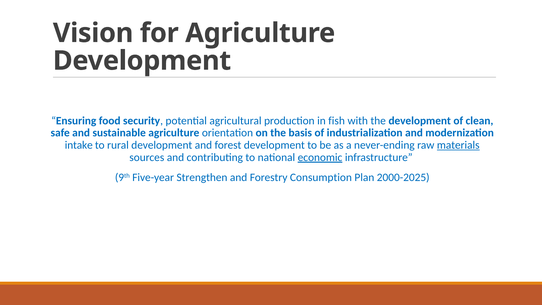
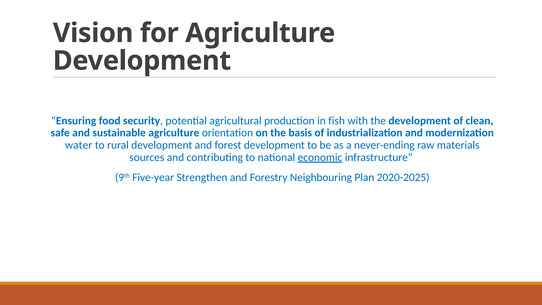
intake: intake -> water (79, 145)
materials underline: present -> none (458, 145)
Consumption: Consumption -> Neighbouring (321, 177)
2000-2025: 2000-2025 -> 2020-2025 (403, 177)
